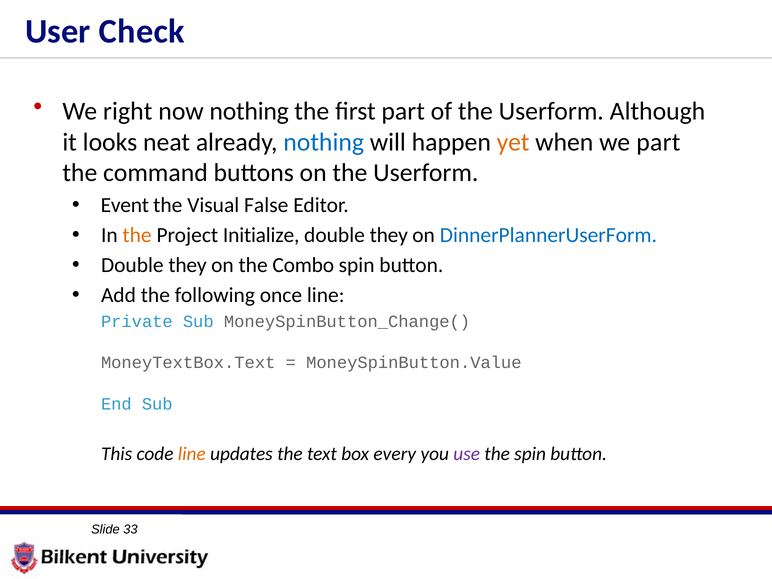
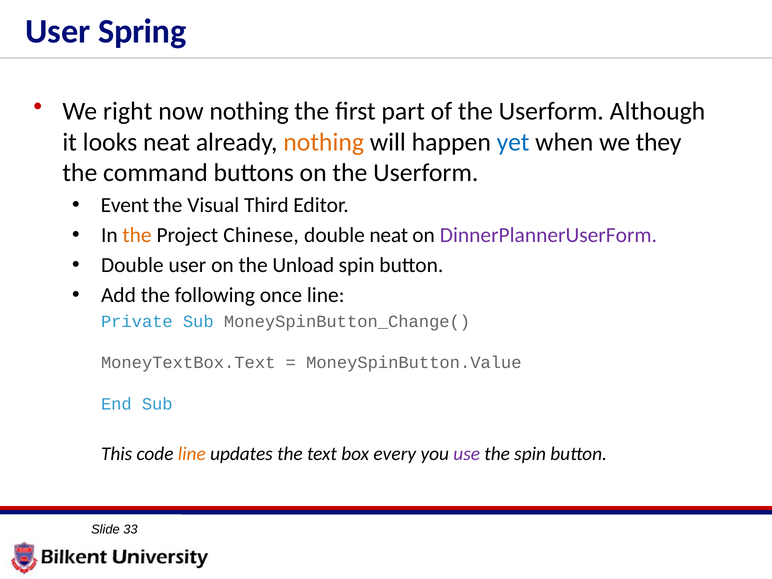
Check: Check -> Spring (142, 31)
nothing colour: blue -> orange (324, 142)
yet colour: orange -> blue (513, 142)
we part: part -> they (659, 142)
False: False -> Third (266, 205)
Initialize: Initialize -> Chinese (261, 235)
they: they -> neat (389, 235)
DinnerPlannerUserForm colour: blue -> purple (548, 235)
they: they -> user (187, 265)
Combo: Combo -> Unload (303, 265)
